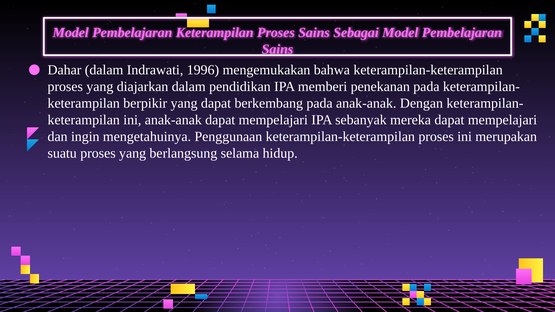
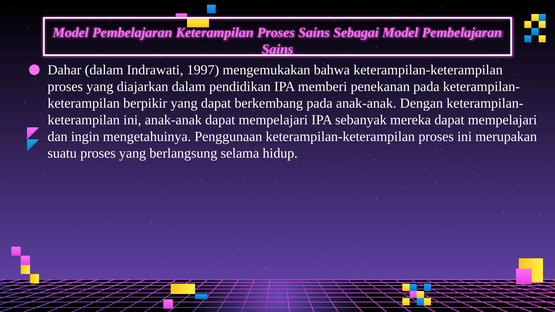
1996: 1996 -> 1997 (203, 70)
